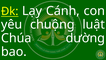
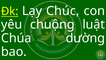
Cánh: Cánh -> Chúc (63, 11)
